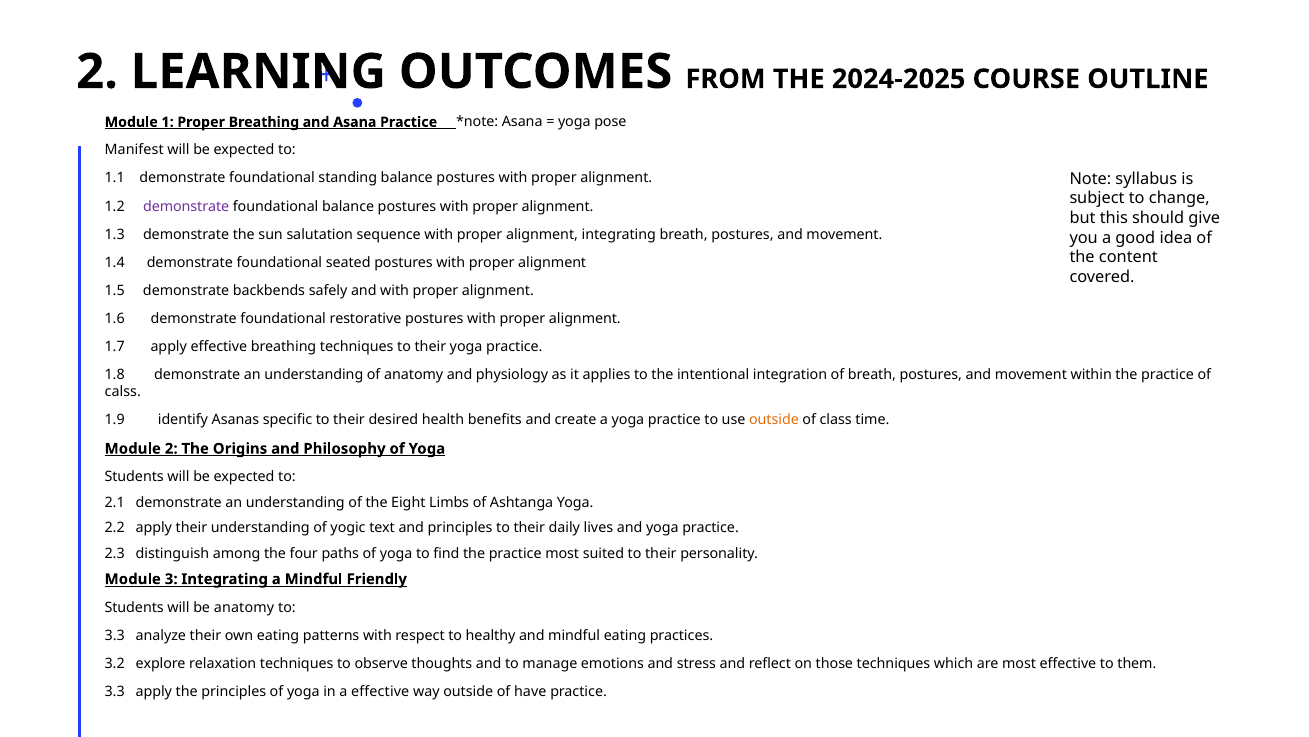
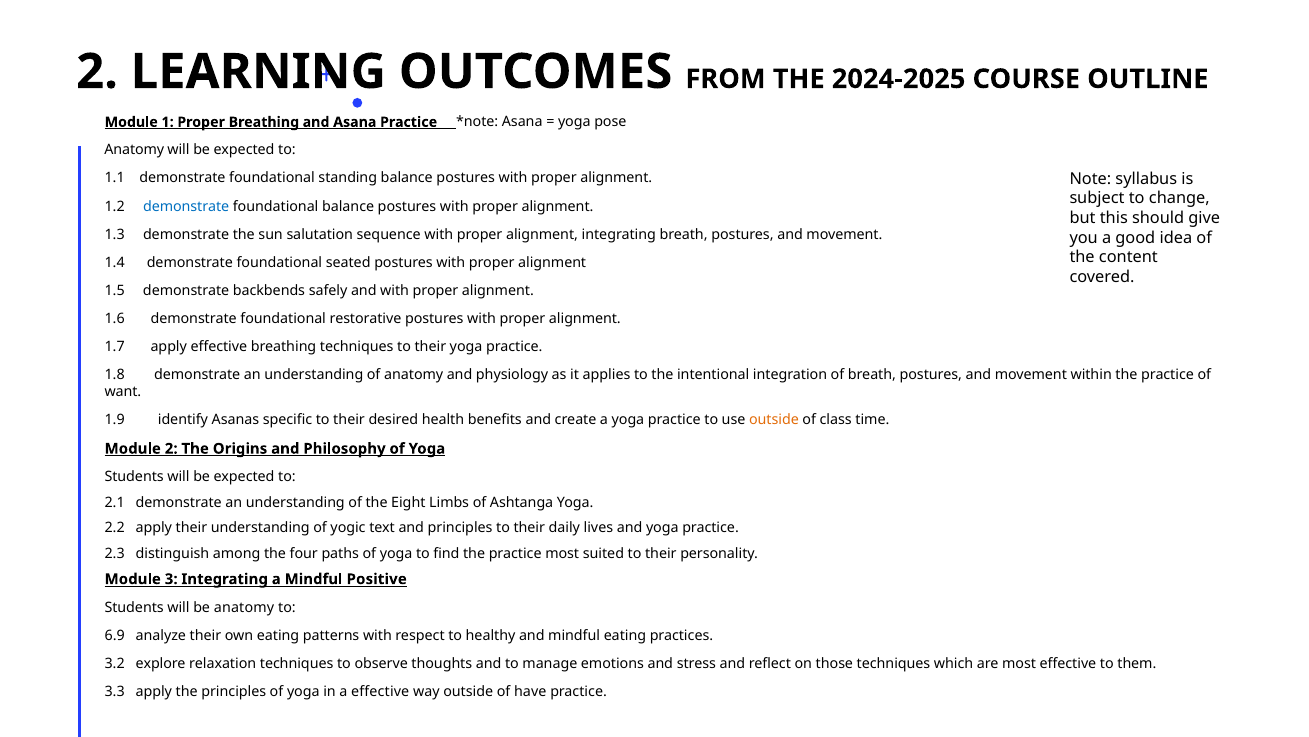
Manifest: Manifest -> Anatomy (134, 150)
demonstrate colour: purple -> blue (186, 206)
calss: calss -> want (123, 392)
Friendly: Friendly -> Positive (377, 579)
3.3: 3.3 -> 6.9 (115, 635)
